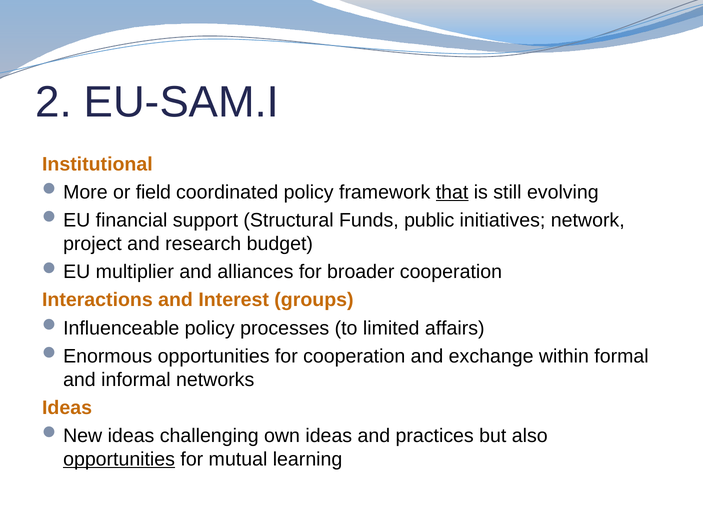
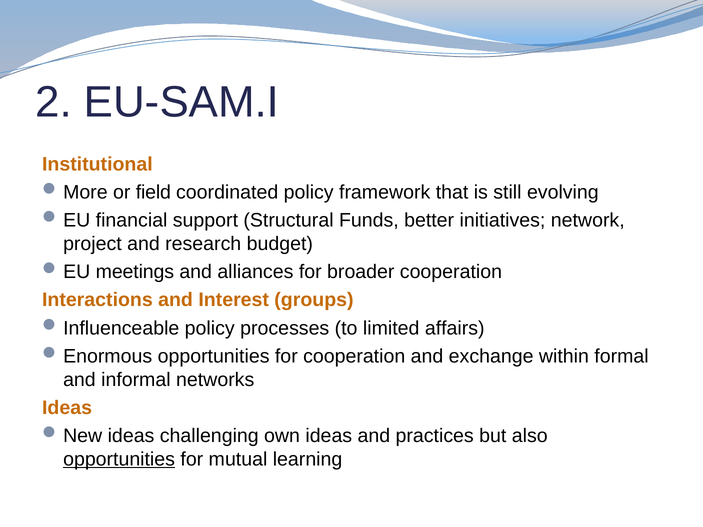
that underline: present -> none (452, 192)
public: public -> better (429, 220)
multiplier: multiplier -> meetings (135, 272)
